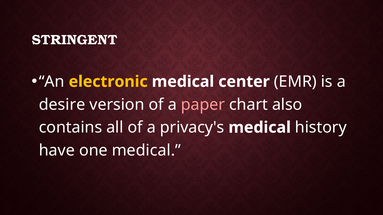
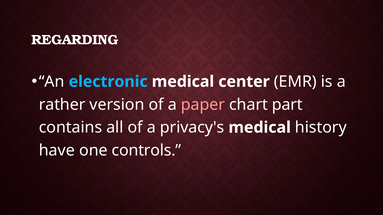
STRINGENT: STRINGENT -> REGARDING (75, 40)
electronic colour: yellow -> light blue (108, 82)
desire: desire -> rather (62, 105)
also: also -> part (287, 105)
one medical: medical -> controls (146, 151)
